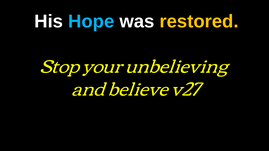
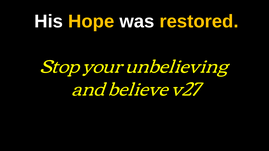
Hope colour: light blue -> yellow (91, 21)
